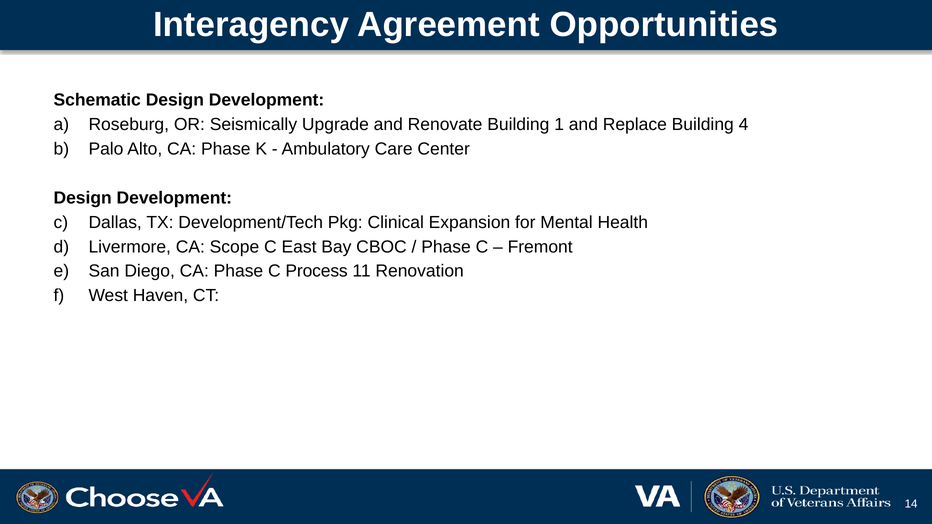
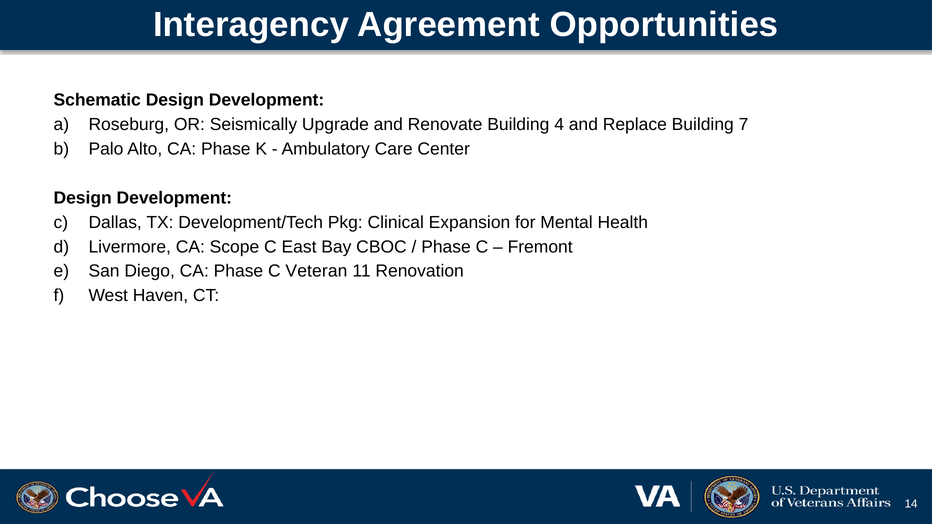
1: 1 -> 4 (559, 125)
4: 4 -> 7 (744, 125)
Process: Process -> Veteran (316, 271)
